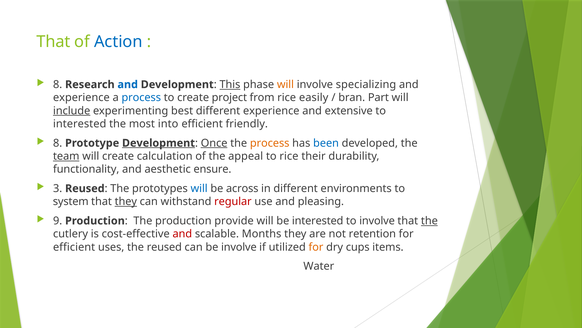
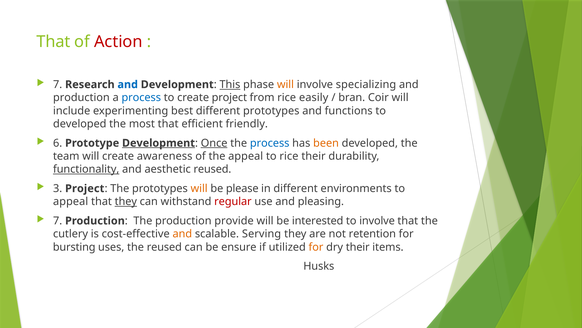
Action colour: blue -> red (118, 42)
8: 8 -> 7 (58, 84)
experience: experience -> production (81, 97)
Part: Part -> Coir (378, 97)
include underline: present -> none (72, 111)
different experience: experience -> prototypes (271, 111)
extensive: extensive -> functions (349, 111)
interested: interested -> developed (80, 124)
most into: into -> that (168, 124)
8: 8 -> 6 (58, 143)
process colour: orange -> blue (270, 143)
been colour: blue -> orange (326, 143)
team underline: present -> none (66, 156)
calculation: calculation -> awareness (165, 156)
functionality underline: none -> present (86, 169)
aesthetic ensure: ensure -> reused (212, 169)
3 Reused: Reused -> Project (85, 188)
will colour: blue -> orange (199, 188)
across: across -> please (242, 188)
system: system -> appeal (71, 201)
9: 9 -> 7 (58, 220)
the underline: present -> none (429, 220)
and colour: red -> orange (182, 234)
Months: Months -> Serving (262, 234)
efficient: efficient -> bursting (74, 247)
be involve: involve -> ensure (239, 247)
dry cups: cups -> their (358, 247)
Water: Water -> Husks (319, 266)
